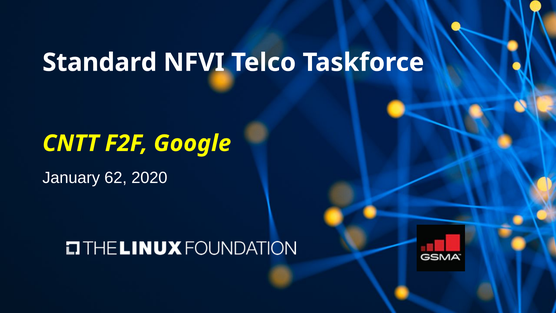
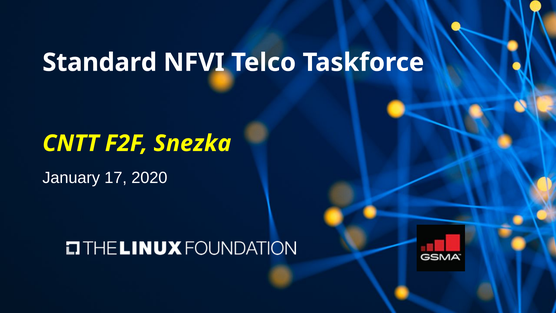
Google: Google -> Snezka (192, 143)
62: 62 -> 17 (116, 178)
